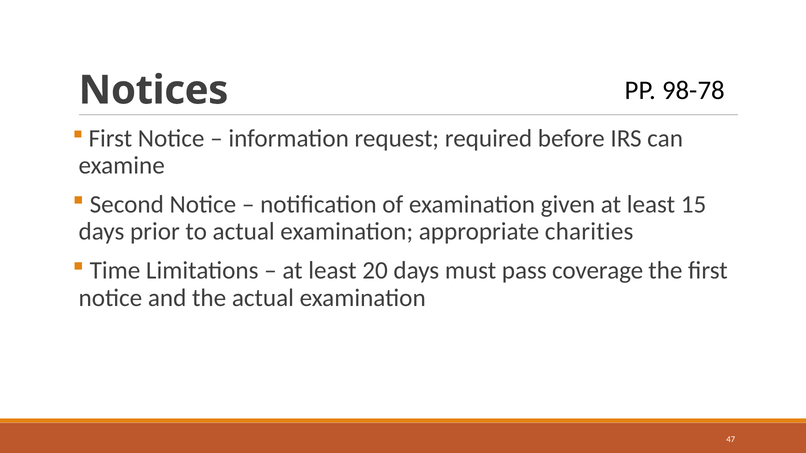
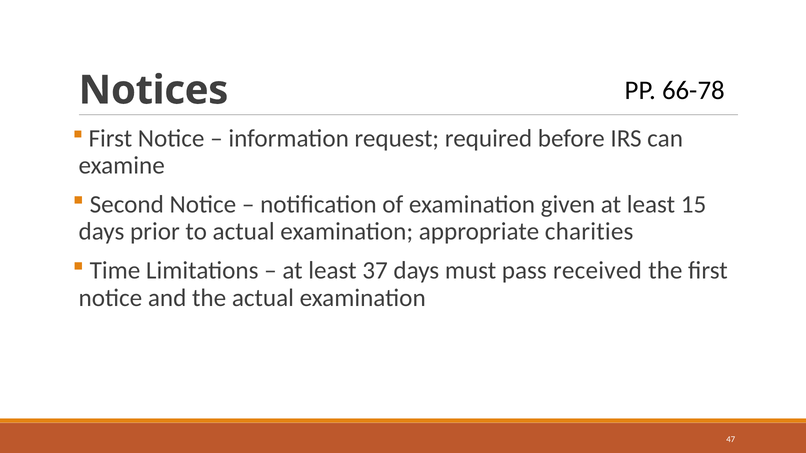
98-78: 98-78 -> 66-78 (693, 91)
20: 20 -> 37 (375, 271)
coverage: coverage -> received (597, 271)
